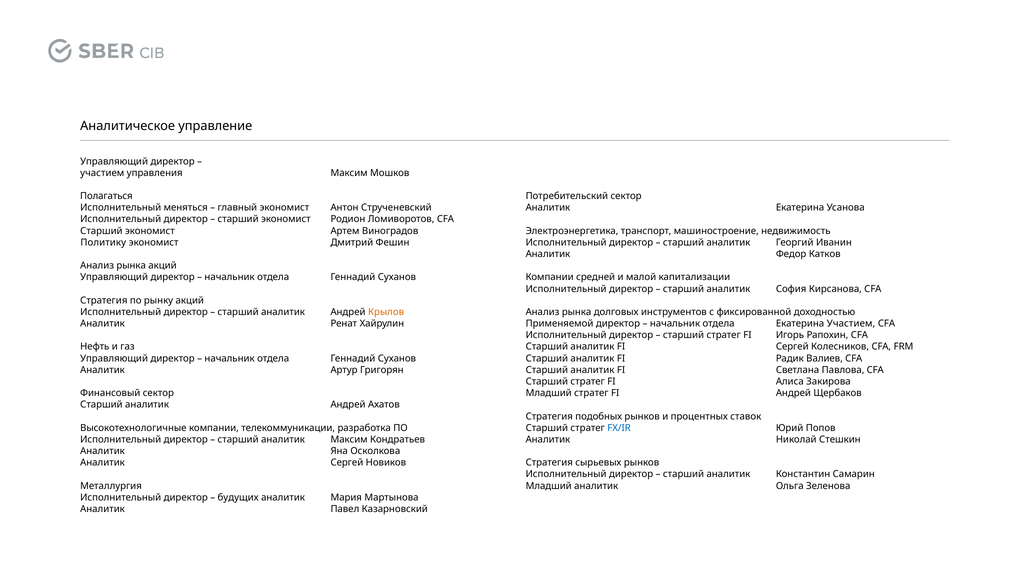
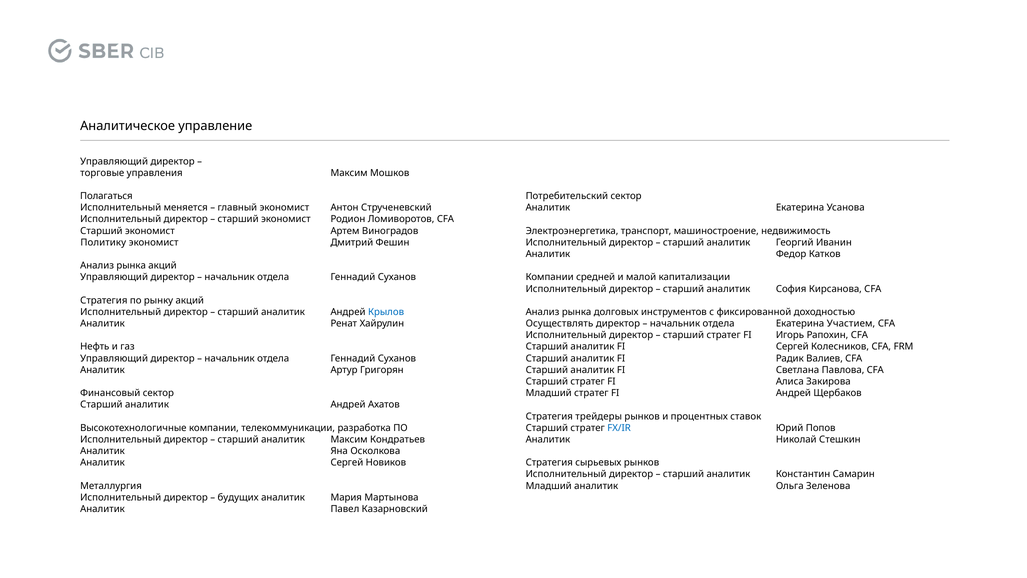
участием: участием -> торговые (102, 173)
меняться: меняться -> меняется (186, 208)
Крылов colour: orange -> blue (386, 312)
Применяемой: Применяемой -> Осуществлять (559, 324)
подобных: подобных -> трейдеры (599, 416)
